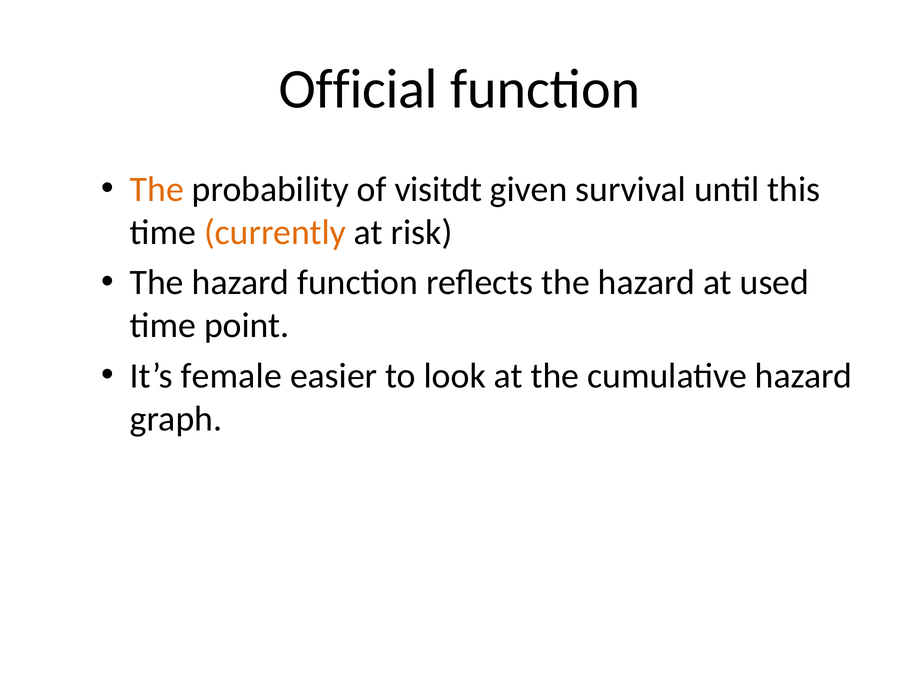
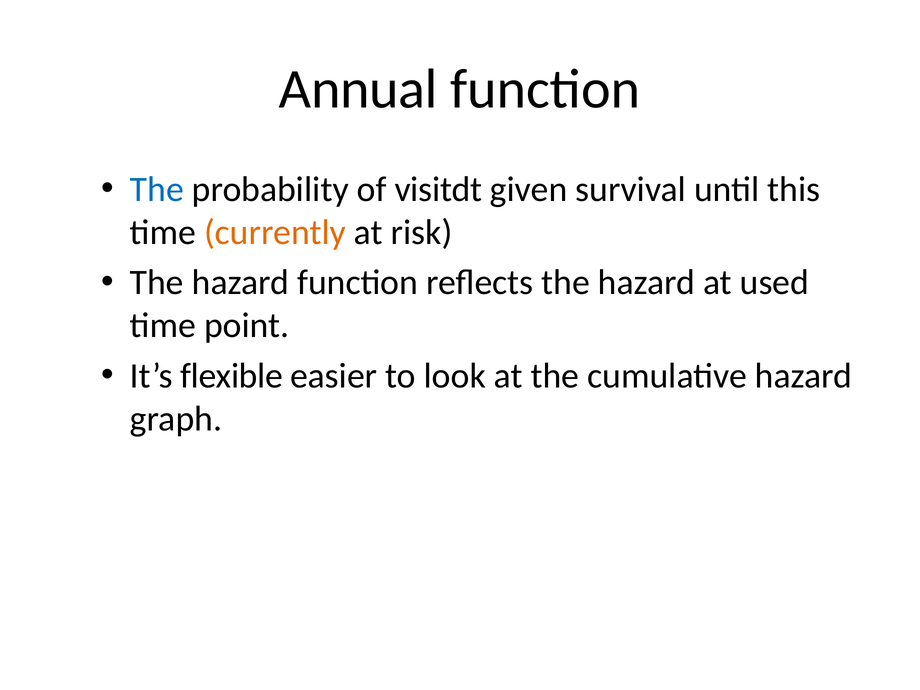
Official: Official -> Annual (358, 89)
The colour: orange -> blue (157, 190)
female: female -> flexible (232, 376)
